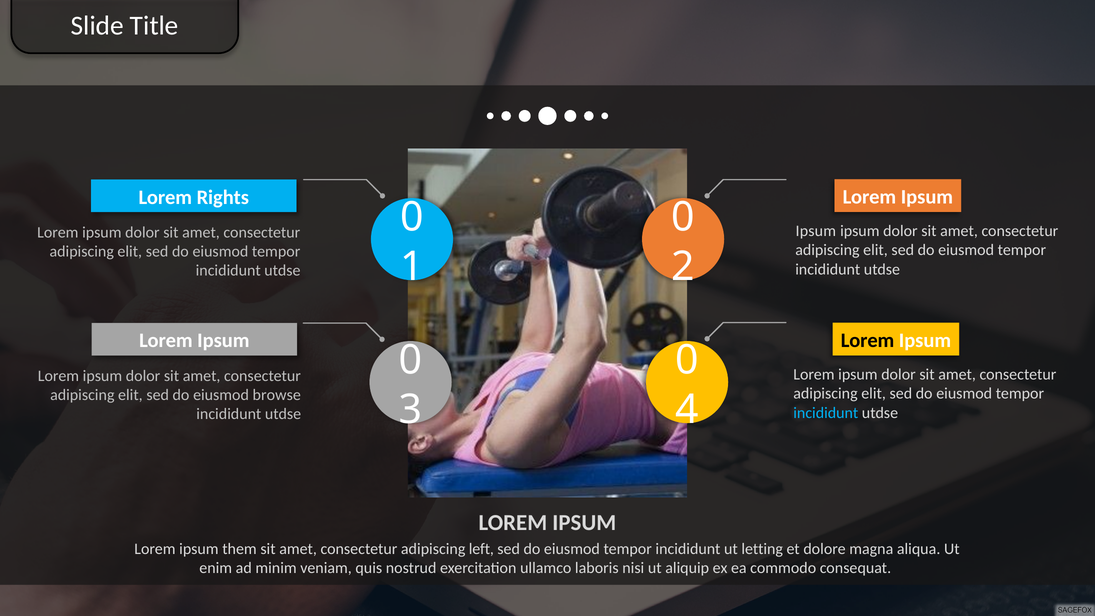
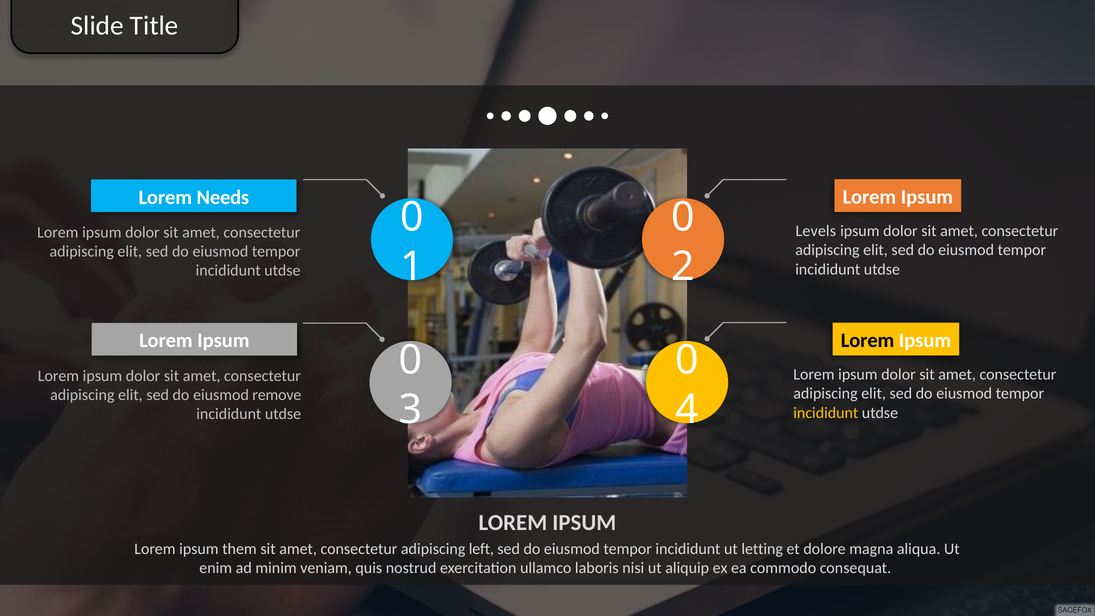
Rights: Rights -> Needs (223, 197)
Ipsum: Ipsum -> Levels (816, 231)
browse: browse -> remove (277, 395)
incididunt colour: light blue -> yellow (826, 413)
